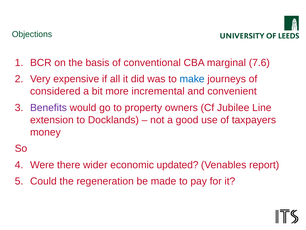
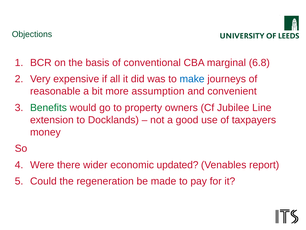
7.6: 7.6 -> 6.8 (259, 63)
considered: considered -> reasonable (55, 91)
incremental: incremental -> assumption (158, 91)
Benefits colour: purple -> green (48, 107)
